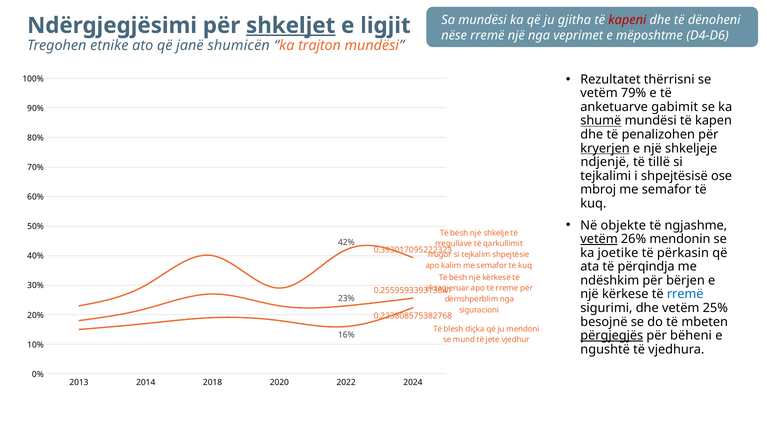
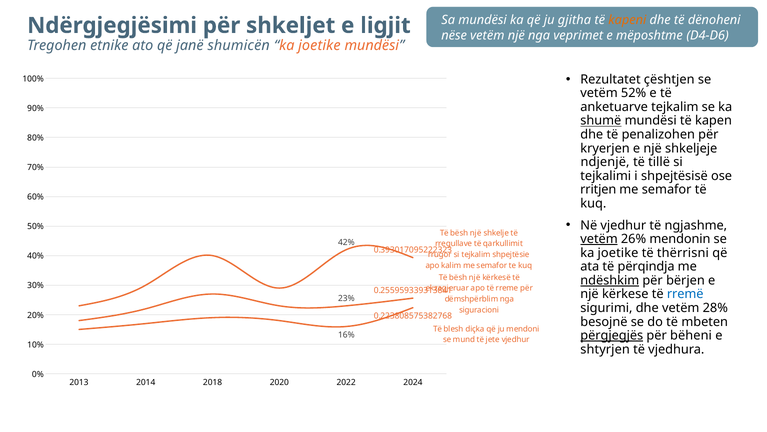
kapeni colour: red -> orange (627, 20)
shkeljet underline: present -> none (291, 25)
nëse rremë: rremë -> vetëm (487, 35)
trajton: trajton -> joetike (319, 45)
thërrisni: thërrisni -> çështjen (669, 79)
79%: 79% -> 52% (634, 93)
anketuarve gabimit: gabimit -> tejkalim (675, 107)
kryerjen underline: present -> none (605, 148)
mbroj: mbroj -> rritjen (598, 189)
Në objekte: objekte -> vjedhur (623, 225)
përkasin: përkasin -> thërrisni (683, 253)
ndëshkim underline: none -> present (610, 280)
25%: 25% -> 28% (715, 308)
ngushtë: ngushtë -> shtyrjen (605, 349)
